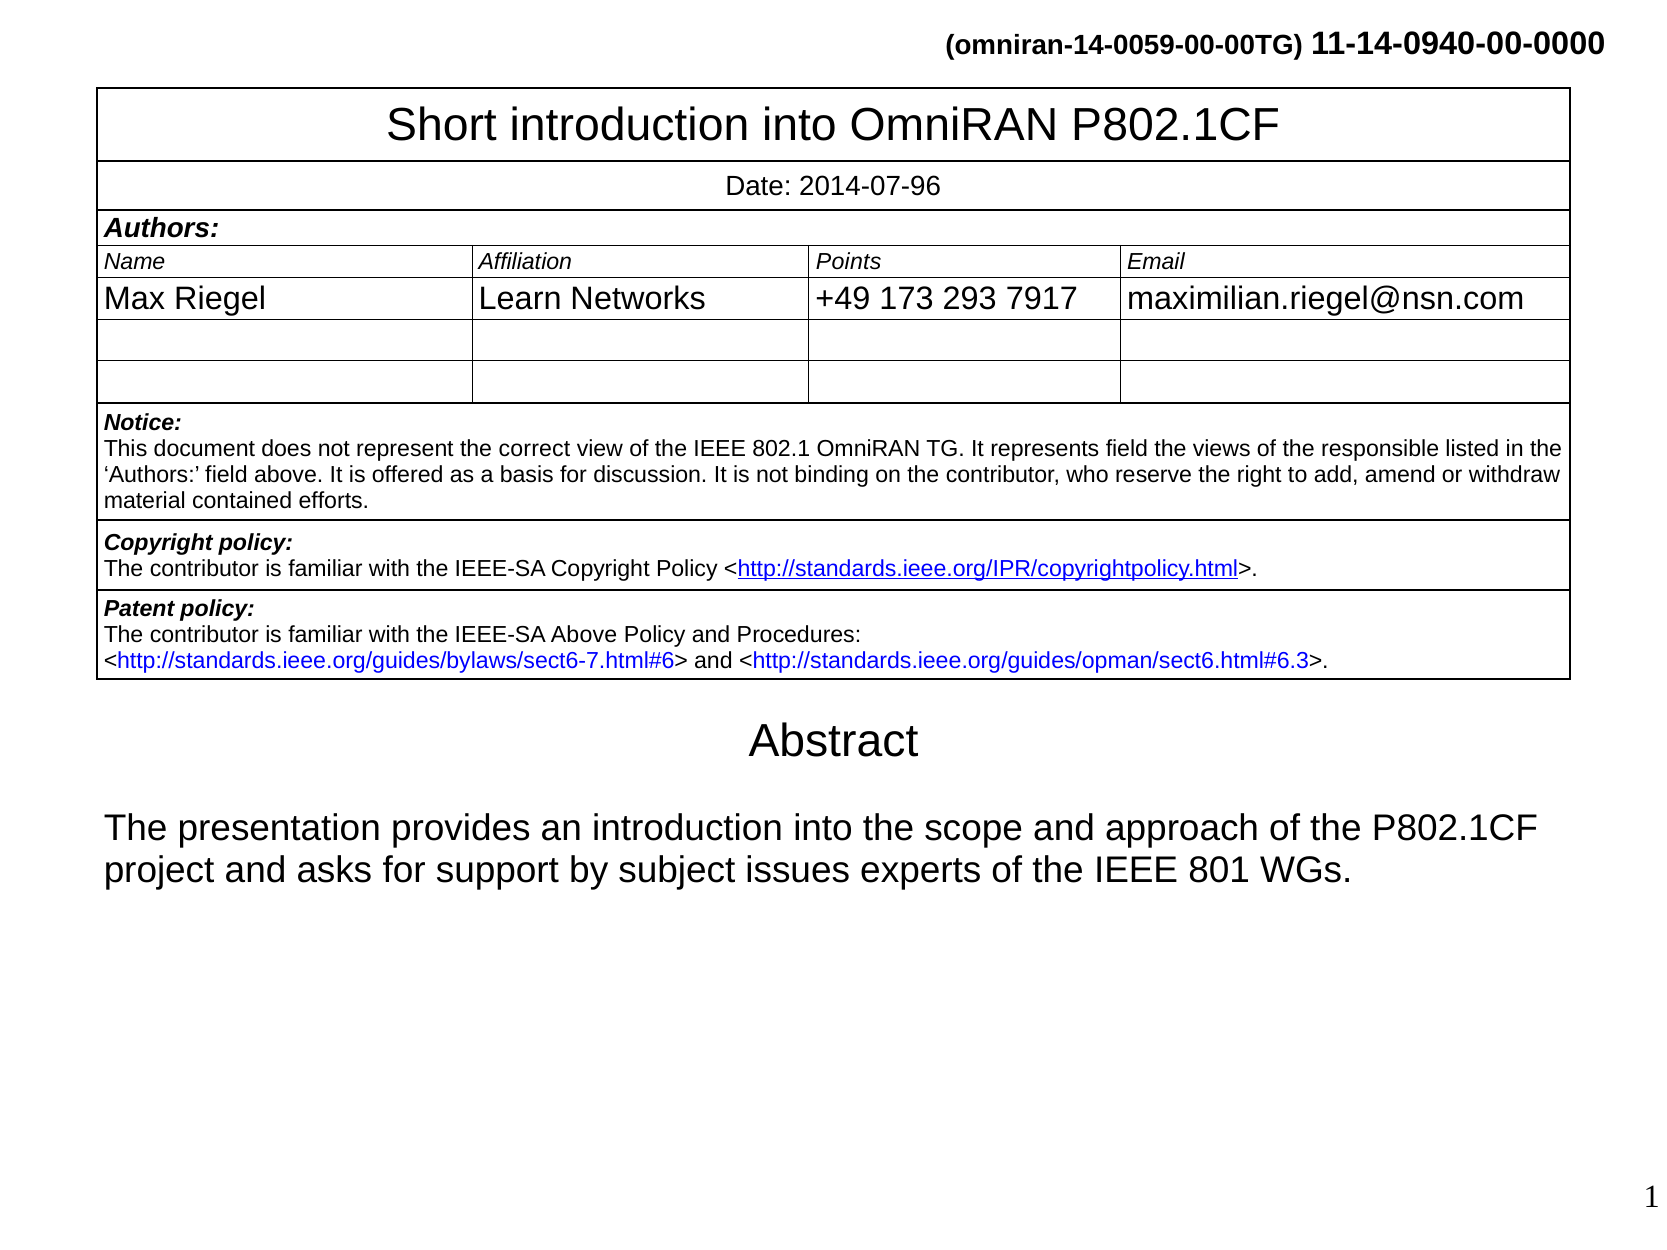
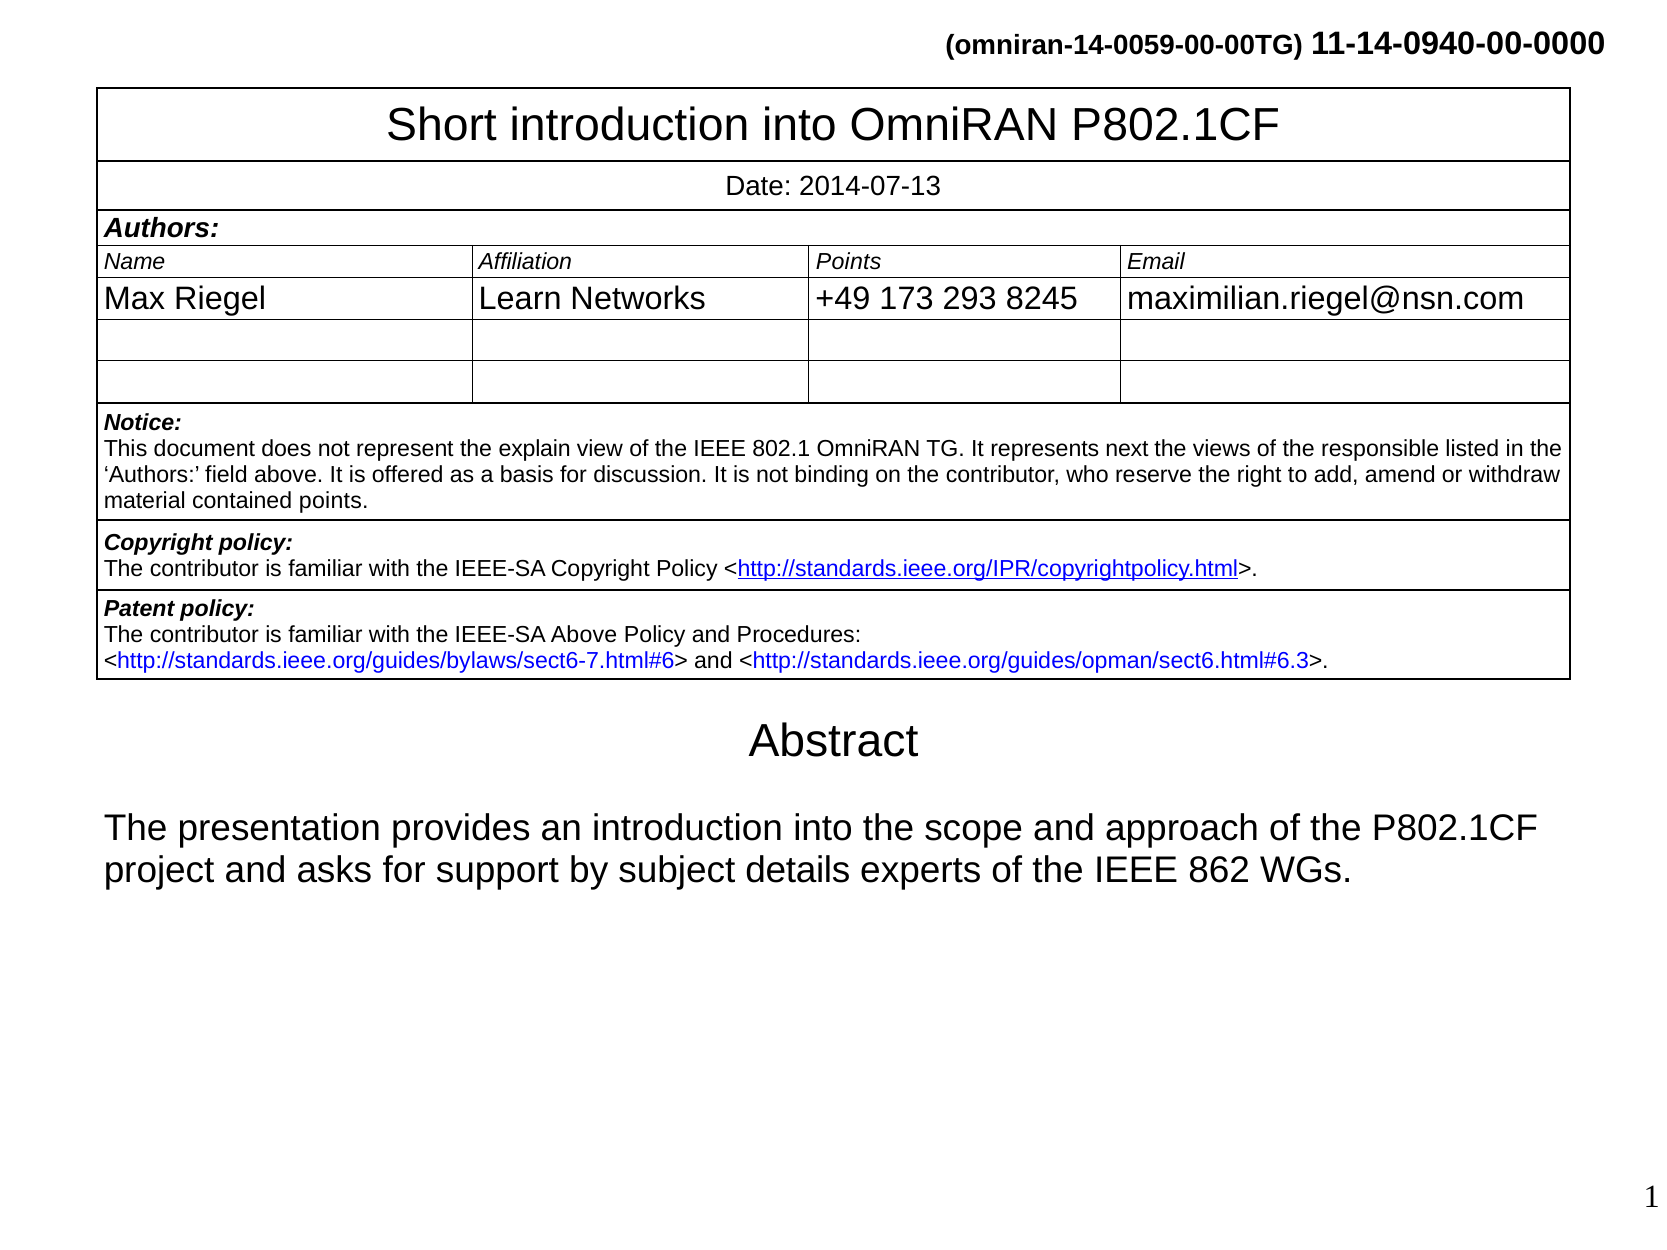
2014-07-96: 2014-07-96 -> 2014-07-13 (870, 186)
7917: 7917 -> 8245 (1042, 299)
correct: correct -> explain (535, 449)
represents field: field -> next (1127, 449)
contained efforts: efforts -> points (334, 501)
issues: issues -> details (798, 870)
801: 801 -> 862 (1219, 870)
